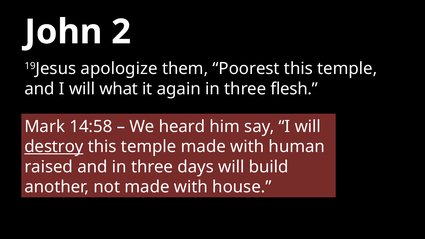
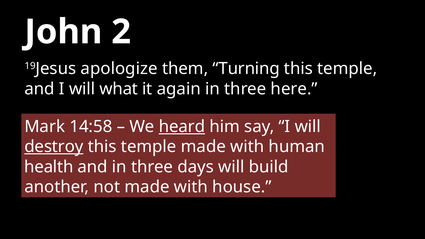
Poorest: Poorest -> Turning (246, 69)
flesh: flesh -> here (294, 89)
heard underline: none -> present (182, 127)
raised: raised -> health (49, 167)
